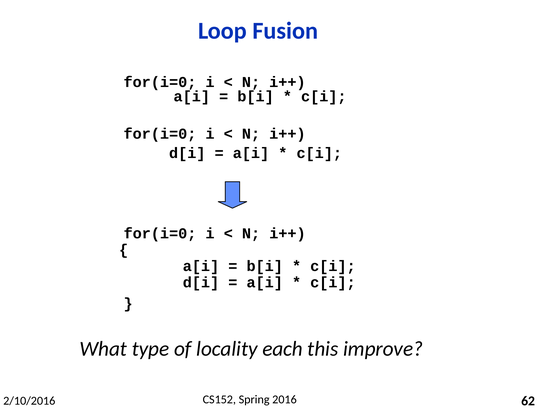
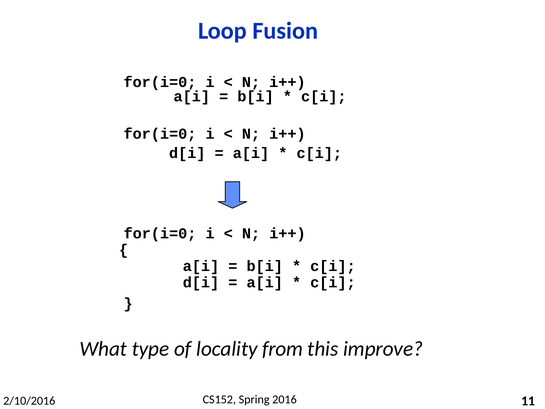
each: each -> from (283, 348)
62: 62 -> 11 (528, 401)
